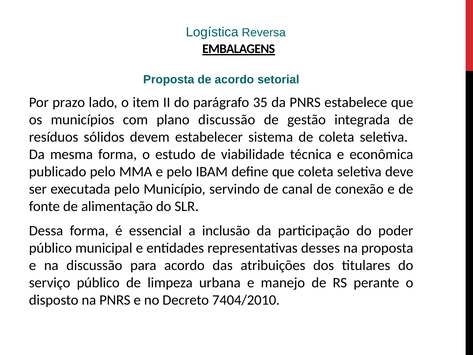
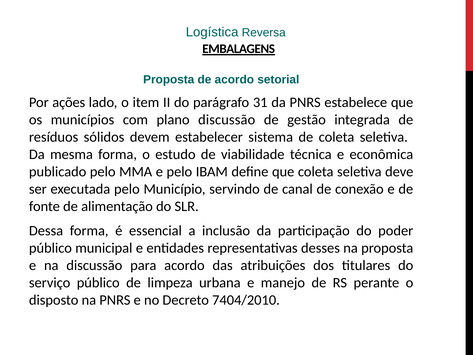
prazo: prazo -> ações (69, 102)
35: 35 -> 31 (260, 102)
